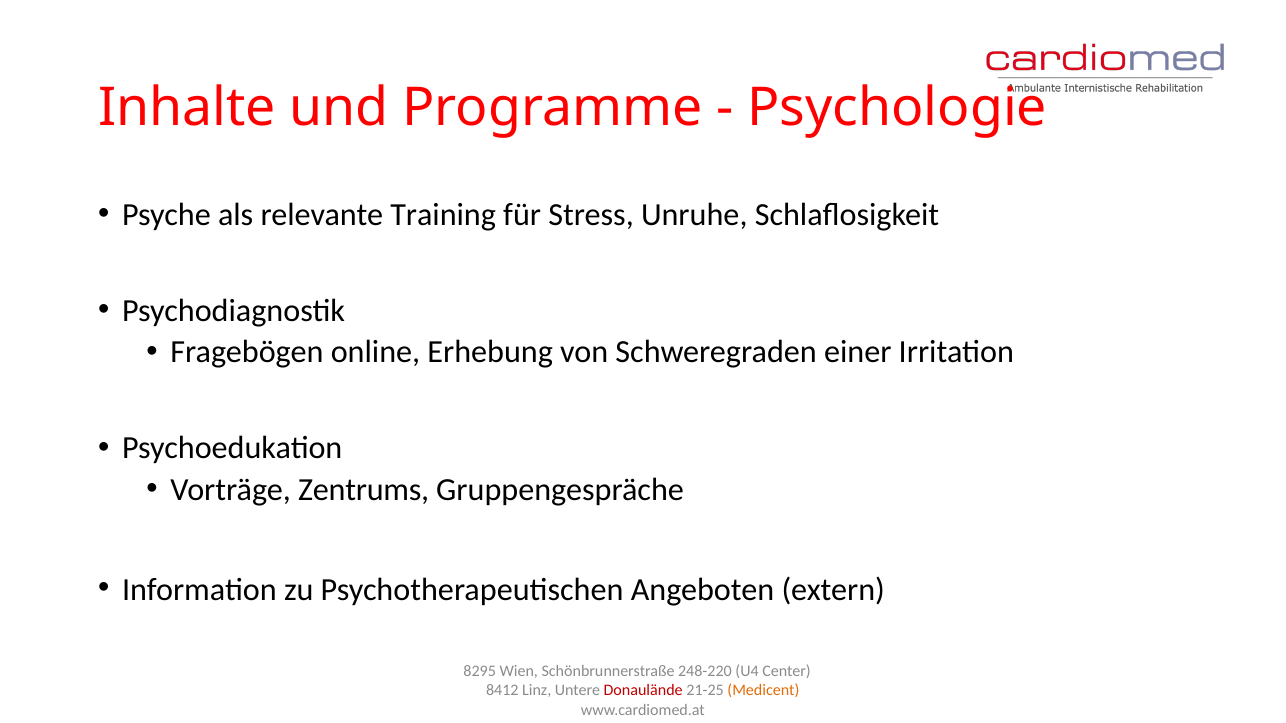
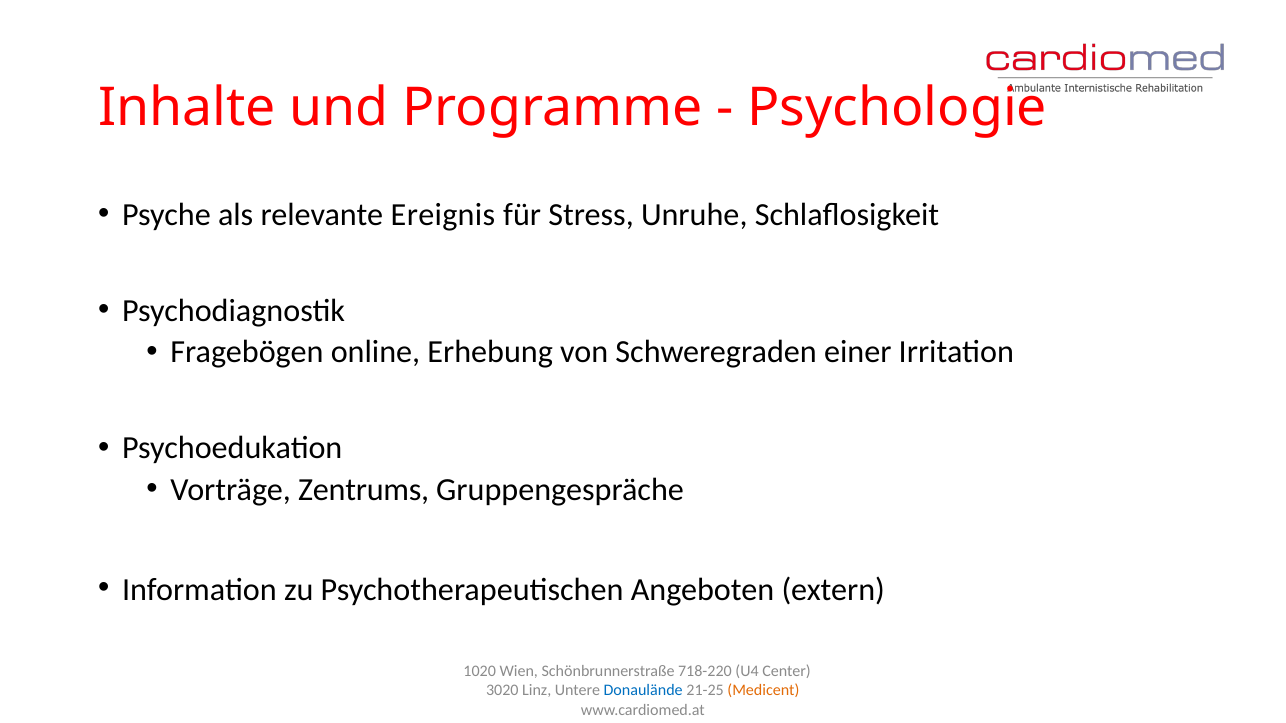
Training: Training -> Ereignis (443, 215)
8295: 8295 -> 1020 (480, 672)
248-220: 248-220 -> 718-220 (705, 672)
8412: 8412 -> 3020 (502, 691)
Donaulände colour: red -> blue (643, 691)
